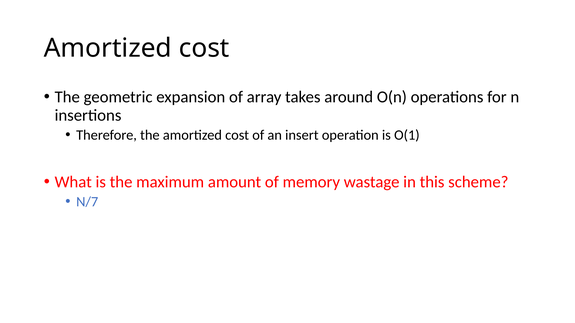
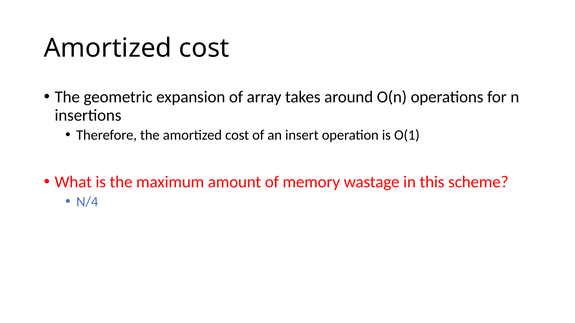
N/7: N/7 -> N/4 (87, 202)
